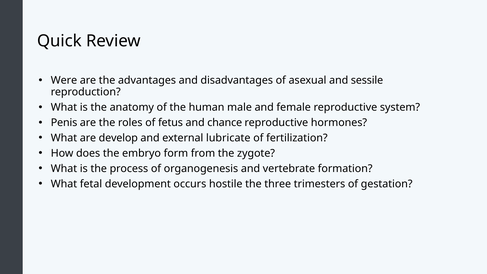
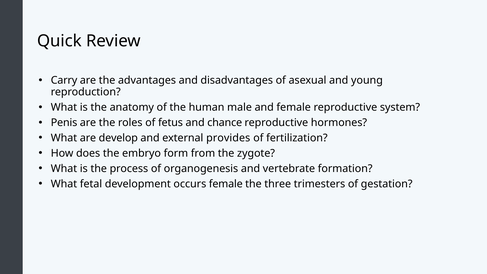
Were: Were -> Carry (64, 80)
sessile: sessile -> young (367, 80)
lubricate: lubricate -> provides (228, 138)
occurs hostile: hostile -> female (226, 184)
